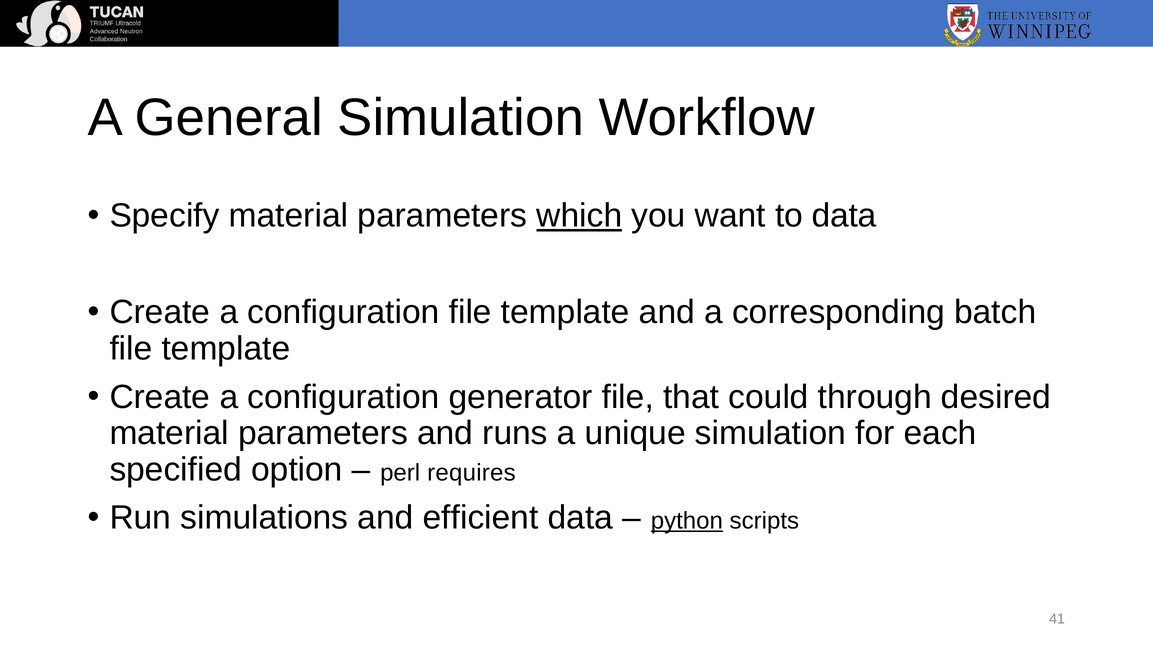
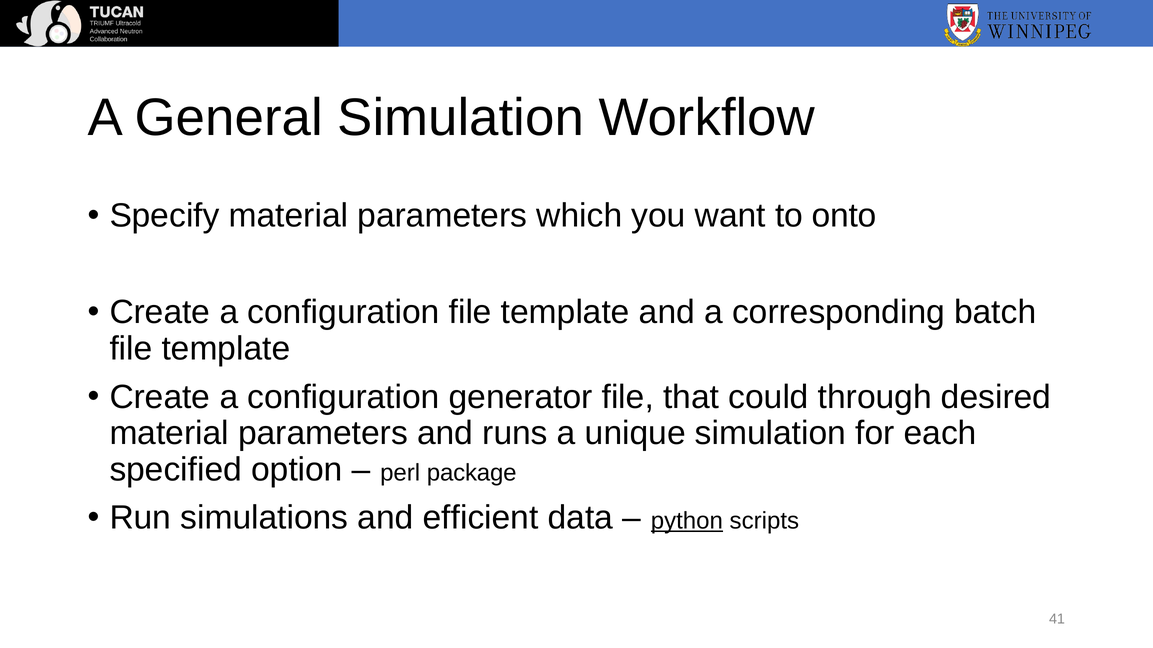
which underline: present -> none (579, 216)
to data: data -> onto (844, 216)
requires: requires -> package (472, 473)
